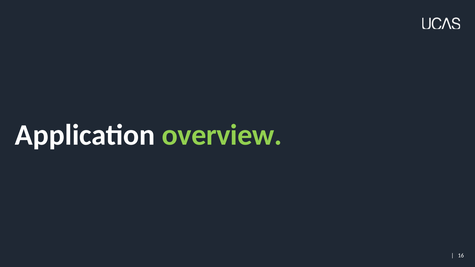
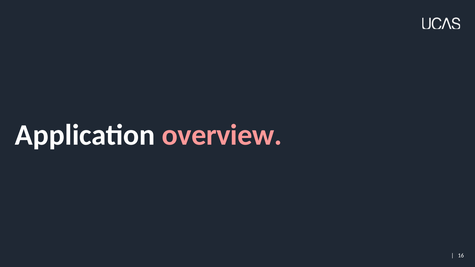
overview colour: light green -> pink (222, 135)
